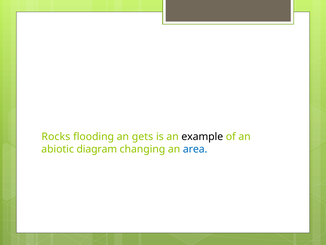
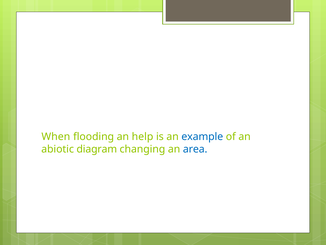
Rocks: Rocks -> When (56, 136)
gets: gets -> help (143, 136)
example colour: black -> blue (202, 136)
